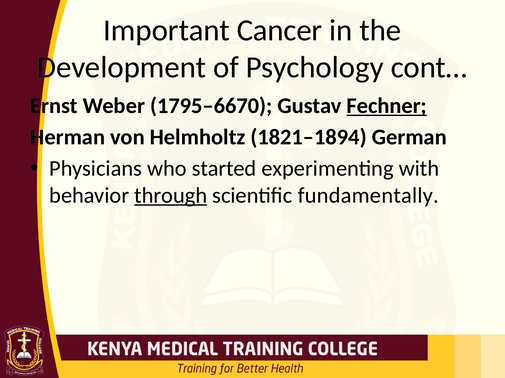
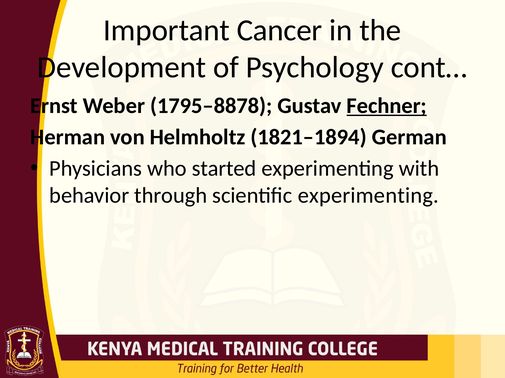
1795–6670: 1795–6670 -> 1795–8878 (211, 106)
through underline: present -> none (171, 196)
scientific fundamentally: fundamentally -> experimenting (368, 196)
